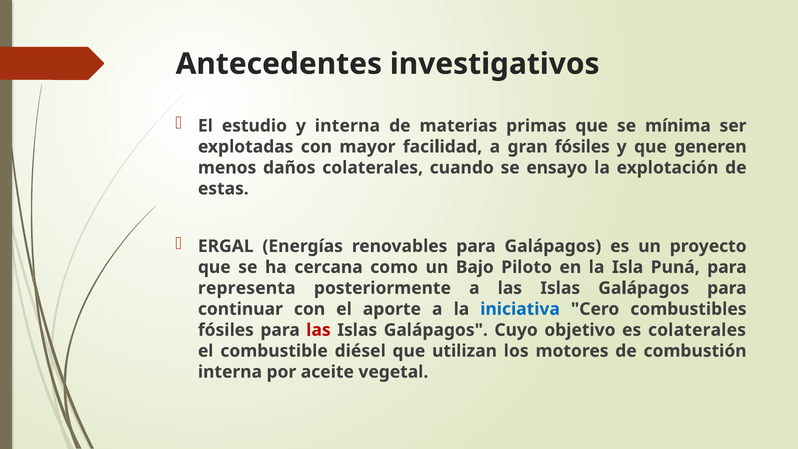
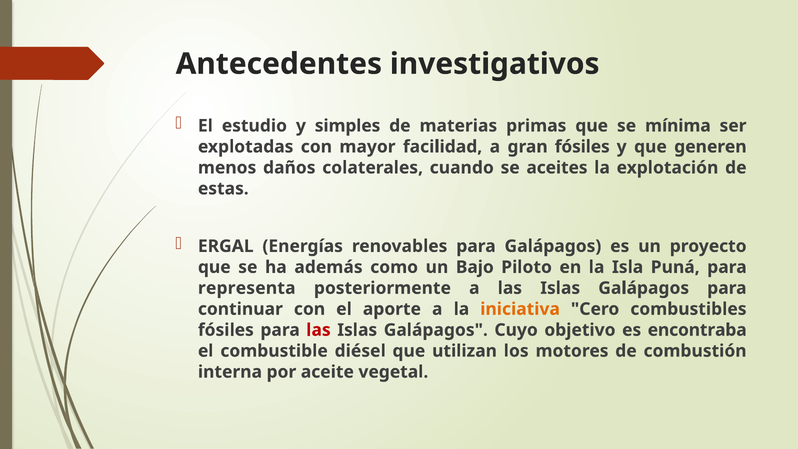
y interna: interna -> simples (348, 126)
ensayo: ensayo -> aceites (557, 168)
cercana: cercana -> además (328, 267)
iniciativa colour: blue -> orange (520, 309)
es colaterales: colaterales -> encontraba (697, 330)
